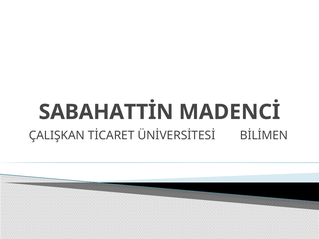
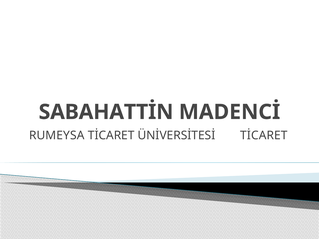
ÇALIŞKAN: ÇALIŞKAN -> RUMEYSA (57, 136)
ÜNİVERSİTESİ BİLİMEN: BİLİMEN -> TİCARET (264, 136)
